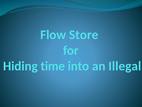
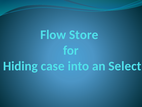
time: time -> case (53, 66)
Illegal: Illegal -> Select (125, 66)
